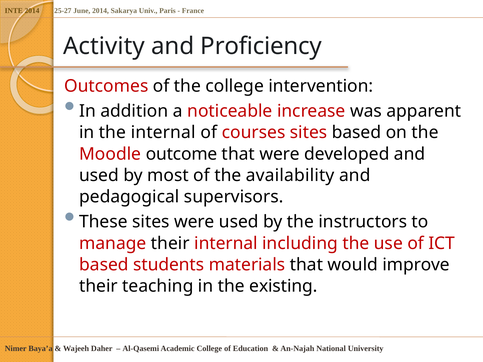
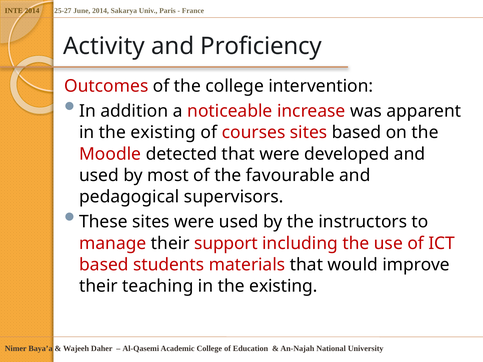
internal: internal -> existing (163, 133)
outcome: outcome -> detected (181, 154)
availability: availability -> favourable (290, 176)
their internal: internal -> support (226, 243)
